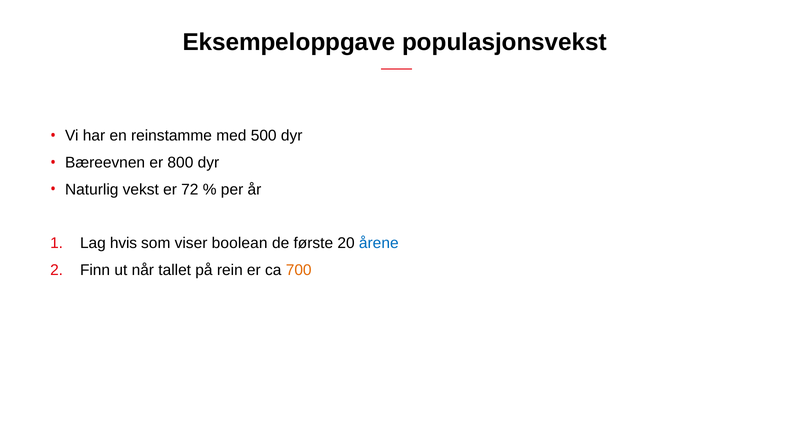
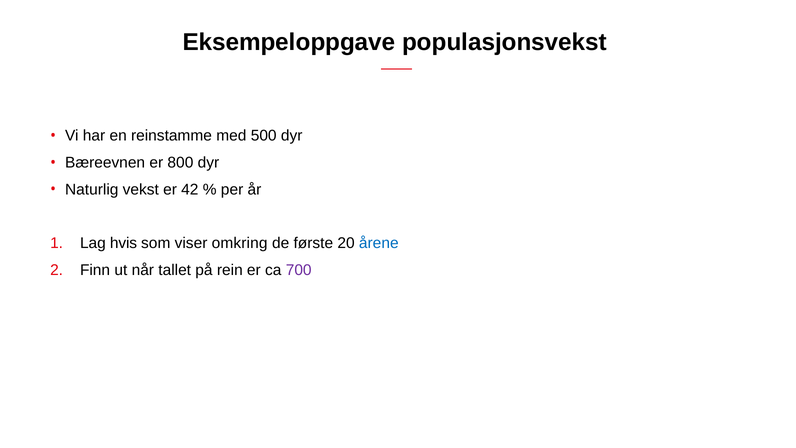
72: 72 -> 42 (190, 190)
boolean: boolean -> omkring (240, 243)
700 colour: orange -> purple (299, 270)
